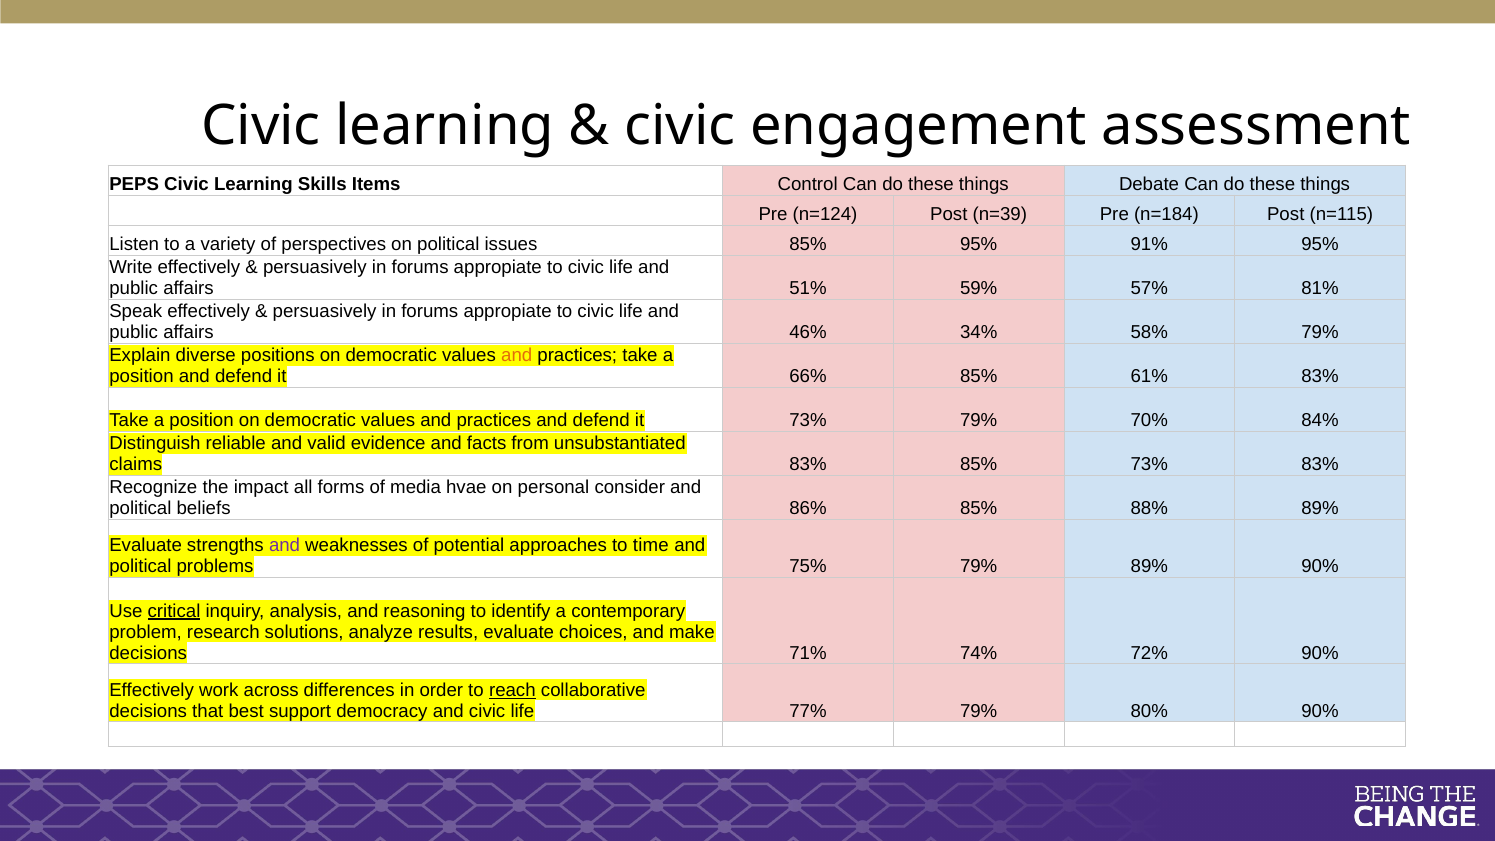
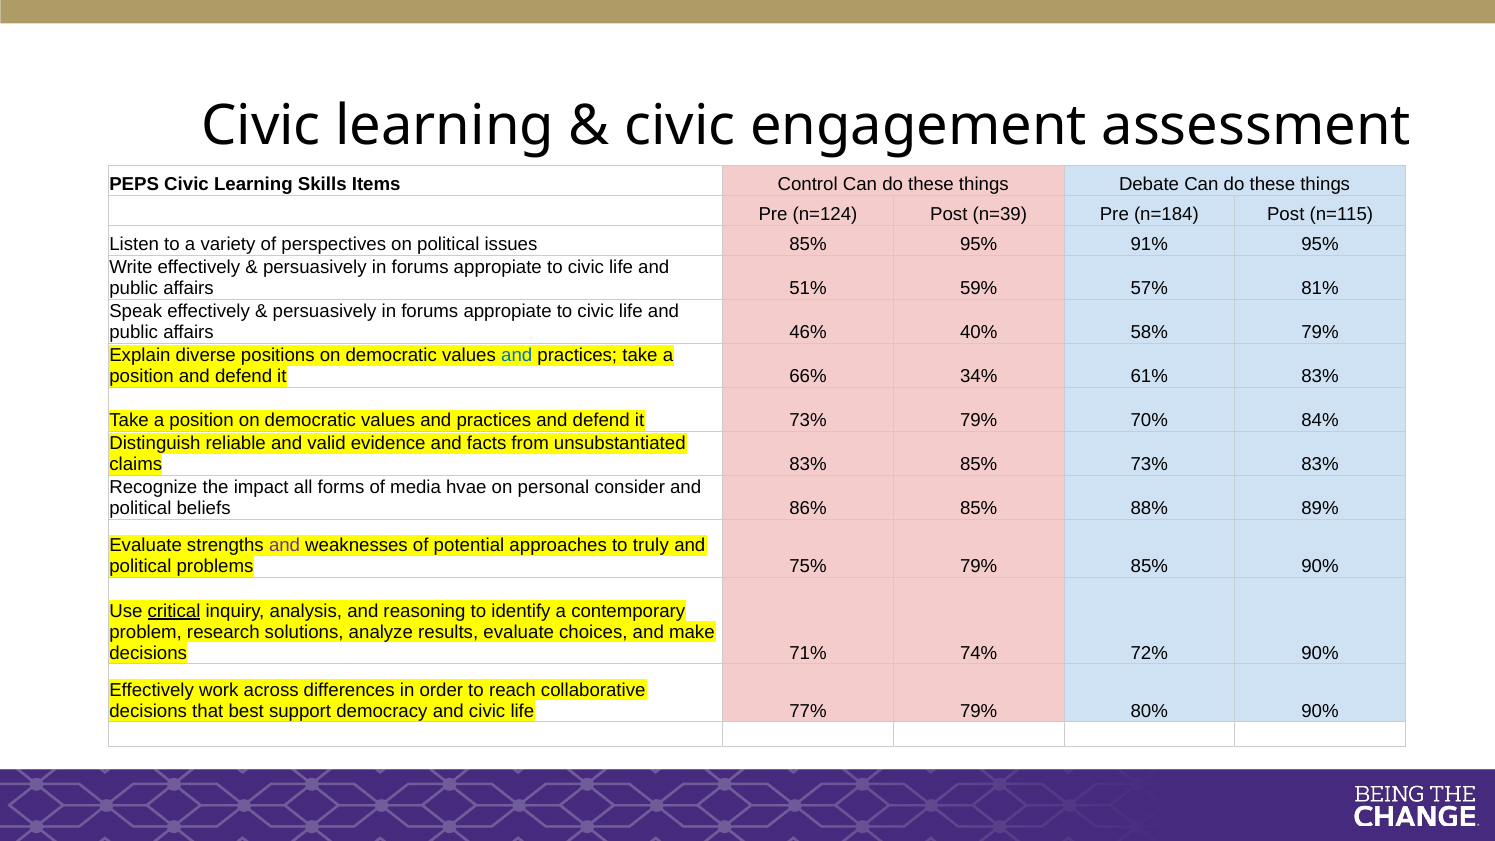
34%: 34% -> 40% (979, 332)
and colour: orange -> blue (517, 355)
66% 85%: 85% -> 34% (979, 376)
time: time -> truly (651, 546)
79% 89%: 89% -> 85% (1149, 567)
reach underline: present -> none (512, 690)
